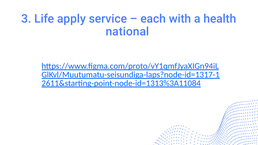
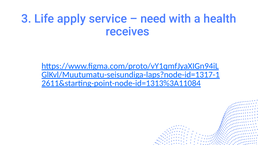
each: each -> need (153, 19)
national: national -> receives (128, 32)
